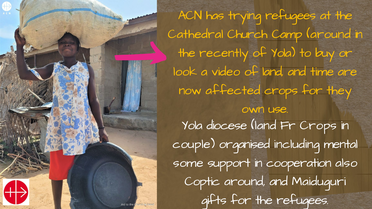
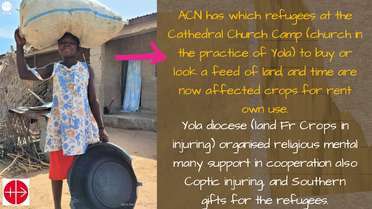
trying: trying -> which (245, 15)
Camp around: around -> church (329, 34)
recently: recently -> practice (224, 53)
video: video -> feed (226, 71)
they: they -> rent (339, 90)
couple: couple -> injuring (194, 144)
including: including -> religious (297, 144)
some: some -> many (188, 163)
Coptic around: around -> injuring (245, 182)
Maiduguri: Maiduguri -> Southern (319, 182)
